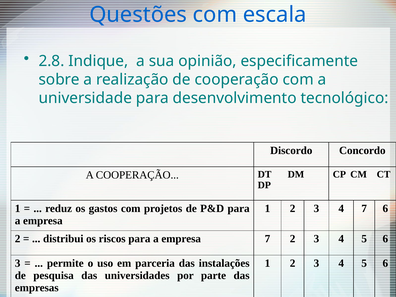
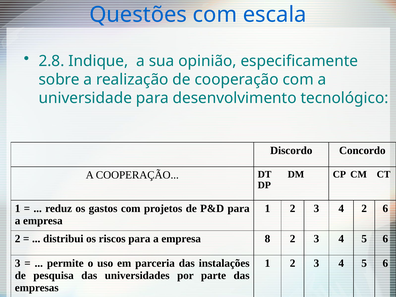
4 7: 7 -> 2 (364, 208)
empresa 7: 7 -> 8 (267, 239)
